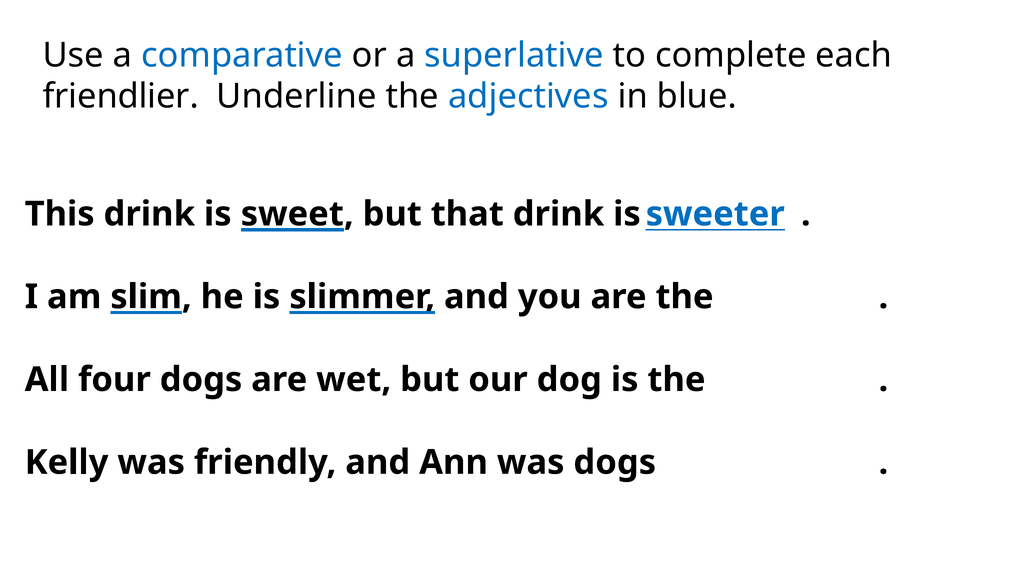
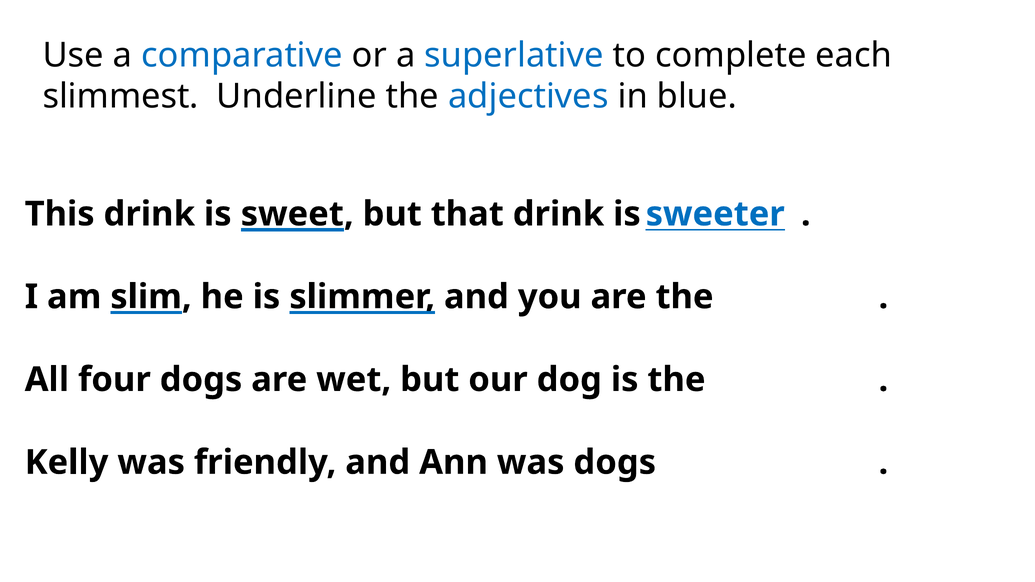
friendlier: friendlier -> slimmest (121, 97)
